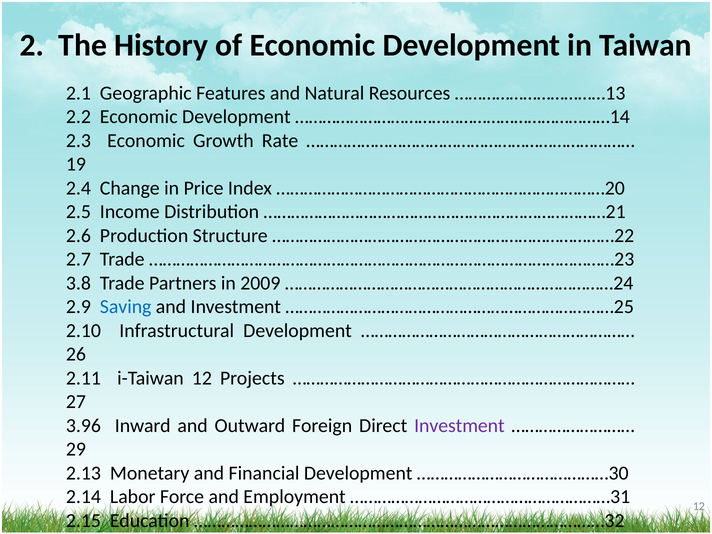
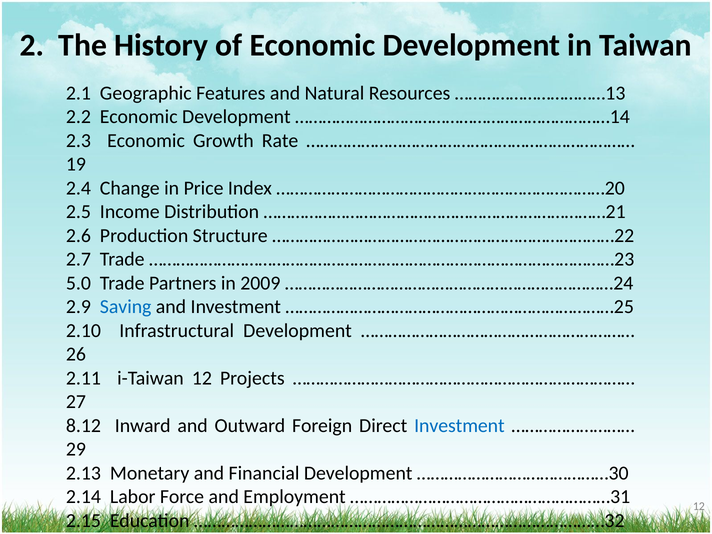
3.8: 3.8 -> 5.0 (78, 283)
3.96: 3.96 -> 8.12 (83, 426)
Investment colour: purple -> blue (459, 426)
